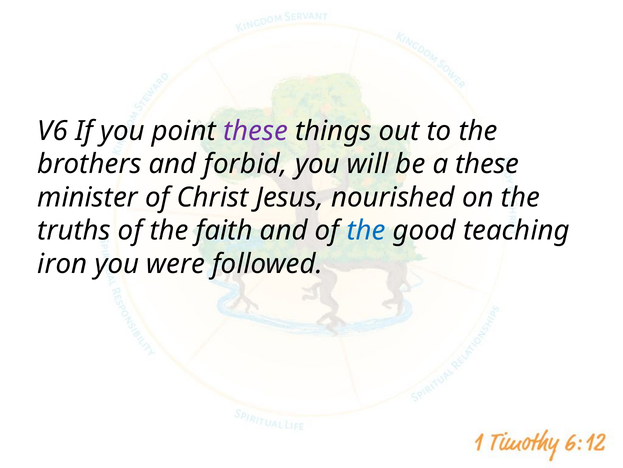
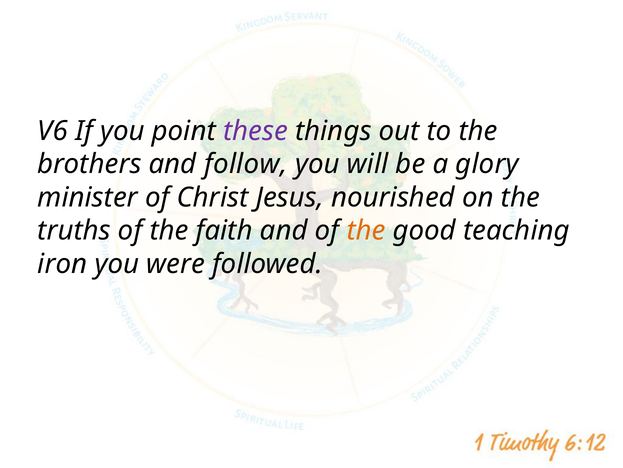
forbid: forbid -> follow (246, 164)
a these: these -> glory (487, 164)
the colour: blue -> orange (366, 230)
